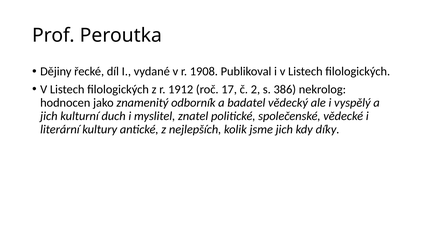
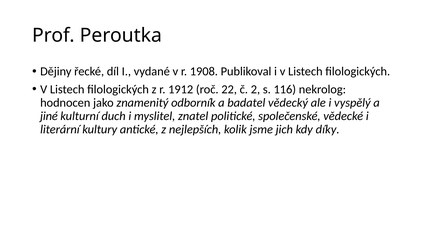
17: 17 -> 22 (229, 89)
386: 386 -> 116 (285, 89)
jich: jich -> jiné (49, 116)
